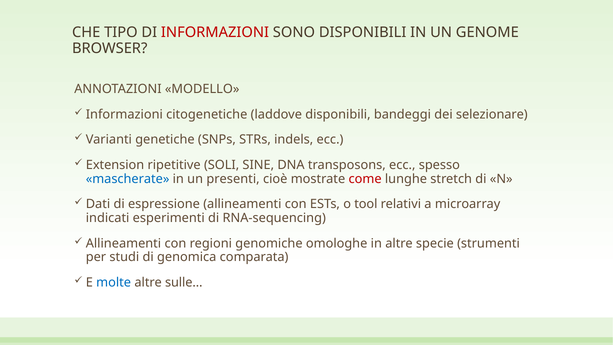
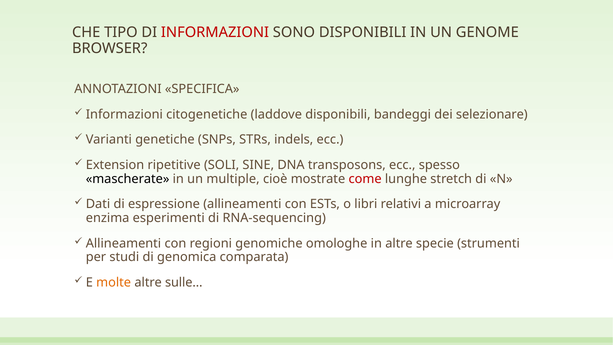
MODELLO: MODELLO -> SPECIFICA (202, 89)
mascherate colour: blue -> black (128, 179)
presenti: presenti -> multiple (233, 179)
tool: tool -> libri (366, 204)
indicati: indicati -> enzima (108, 218)
molte colour: blue -> orange (114, 282)
